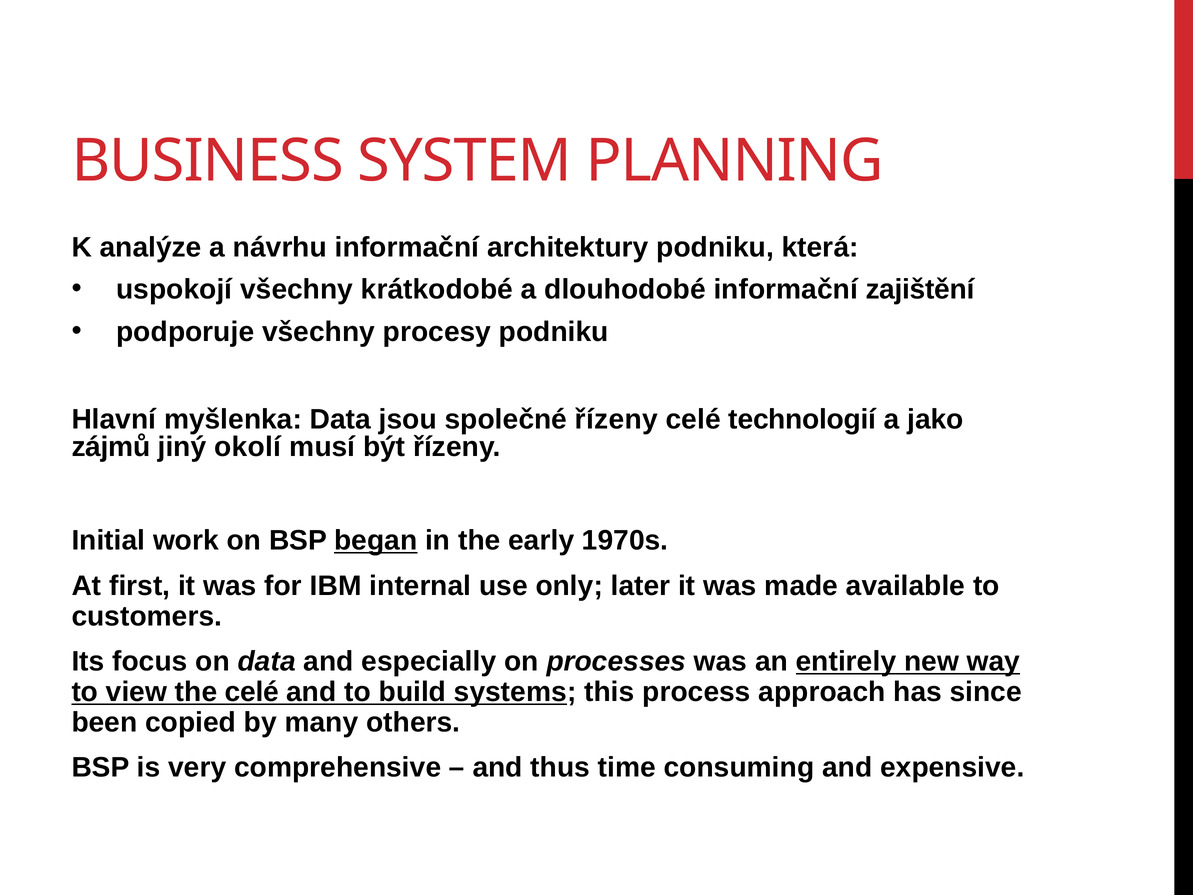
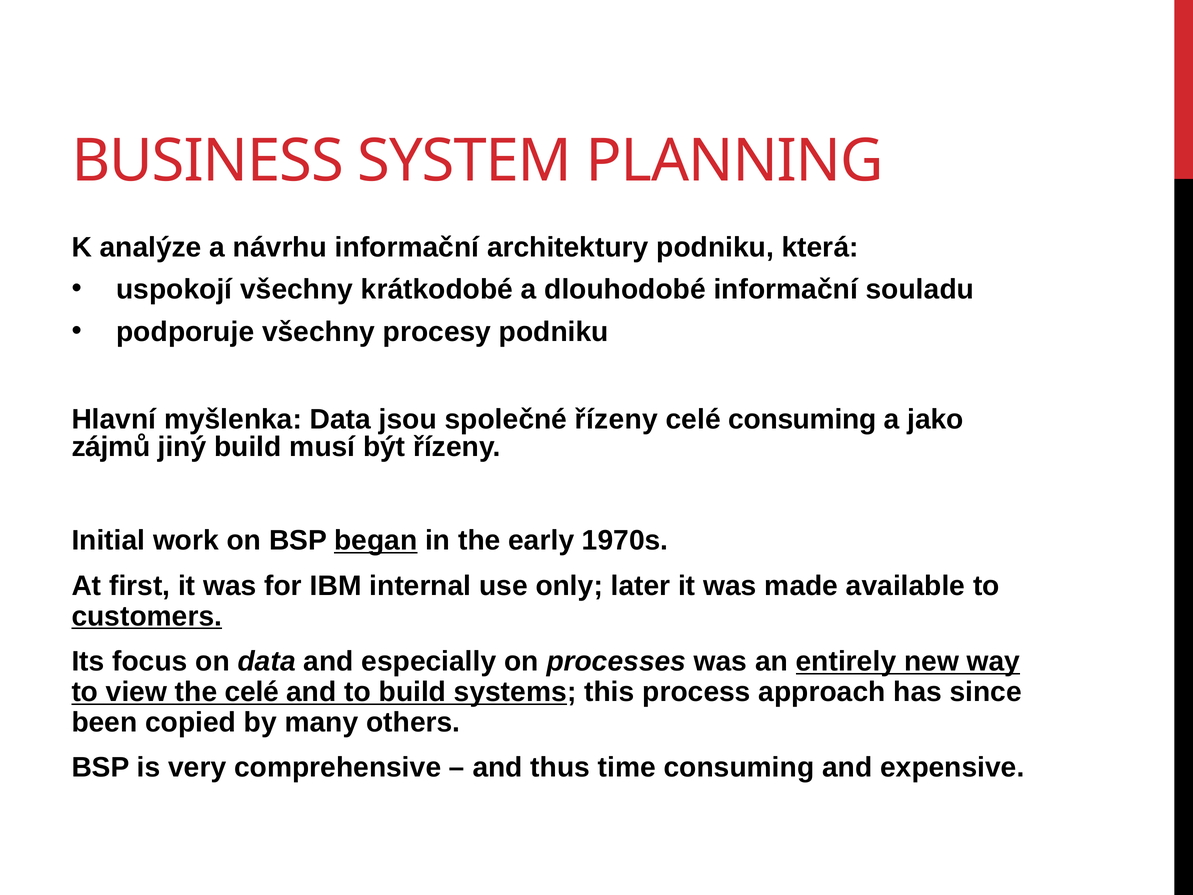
zajištění: zajištění -> souladu (920, 289)
celé technologií: technologií -> consuming (802, 419)
jiný okolí: okolí -> build (248, 447)
customers underline: none -> present (147, 616)
